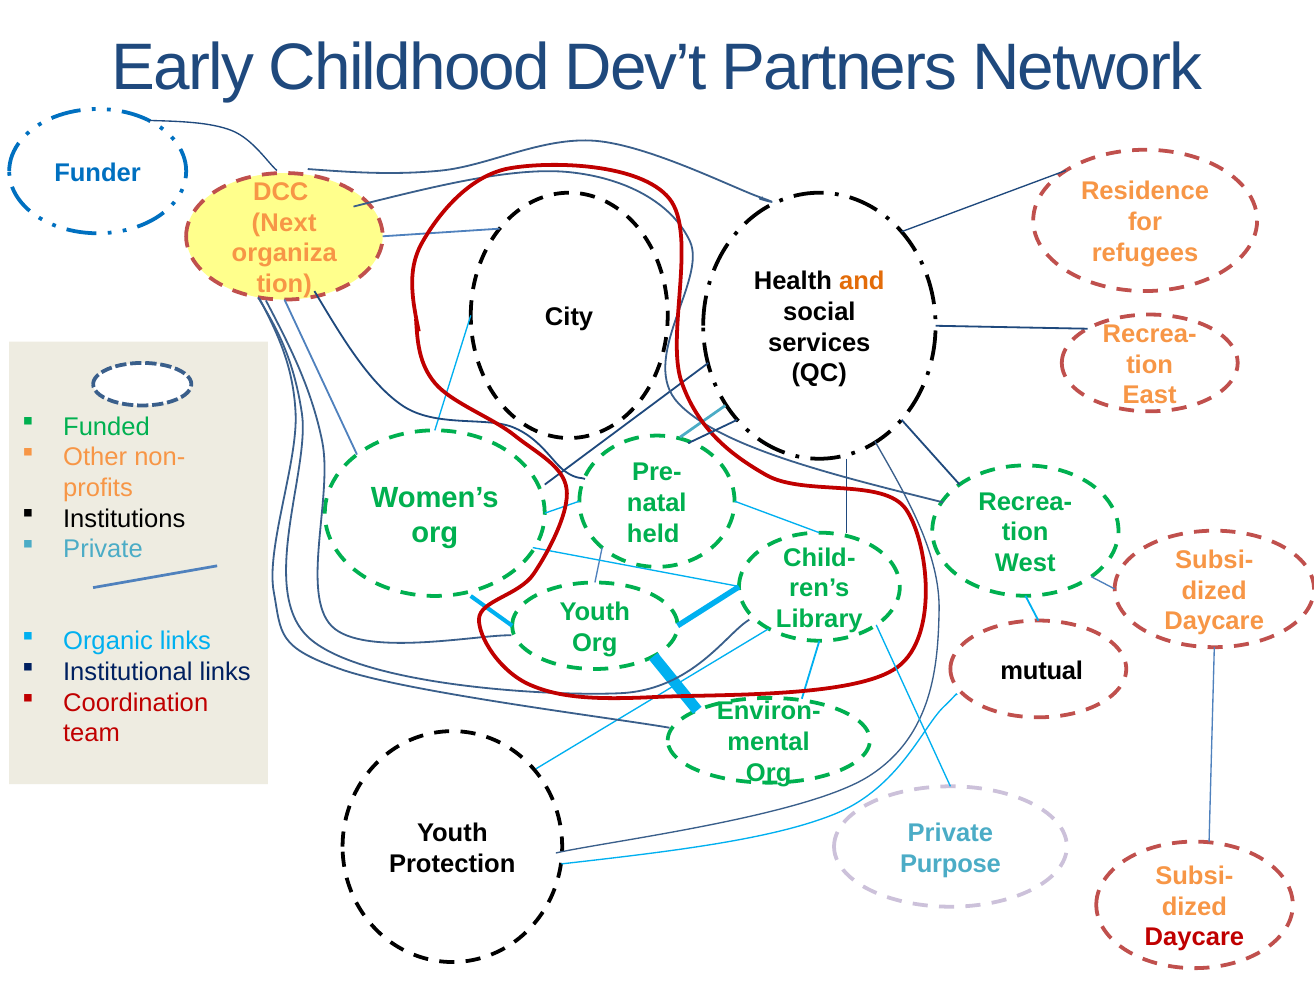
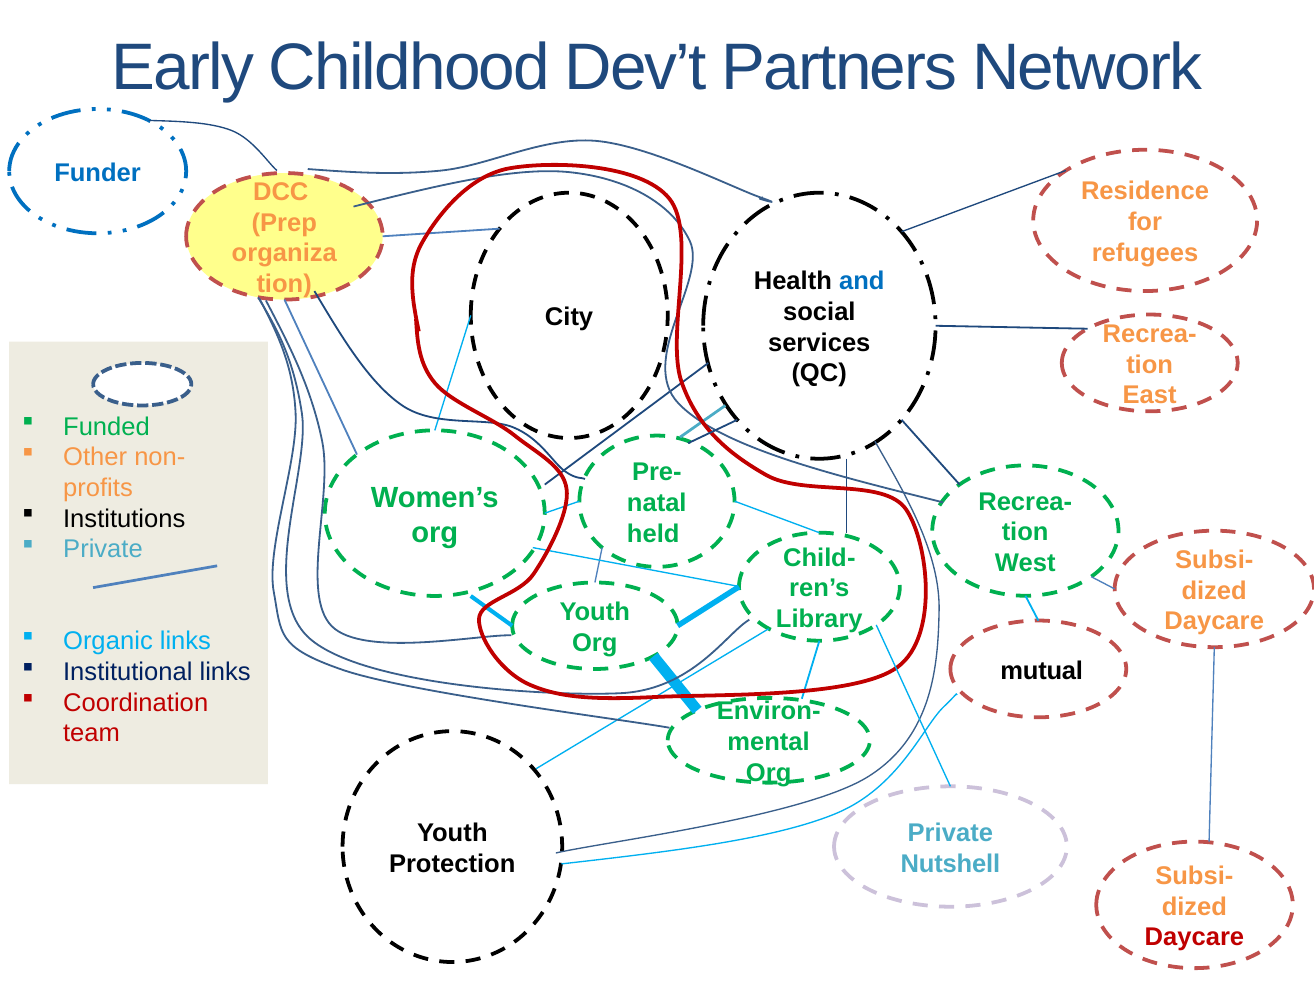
Next: Next -> Prep (284, 223)
and colour: orange -> blue (862, 281)
Purpose: Purpose -> Nutshell (950, 863)
